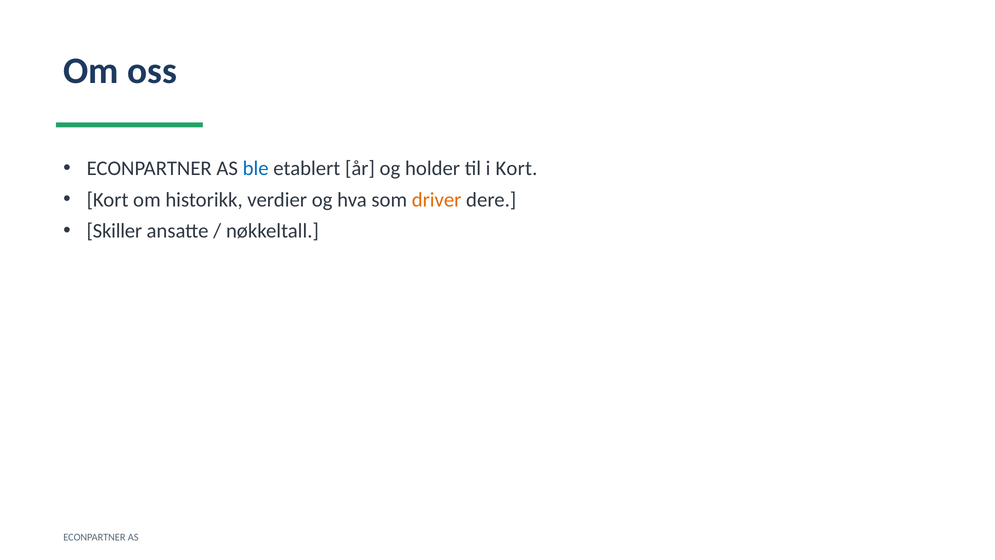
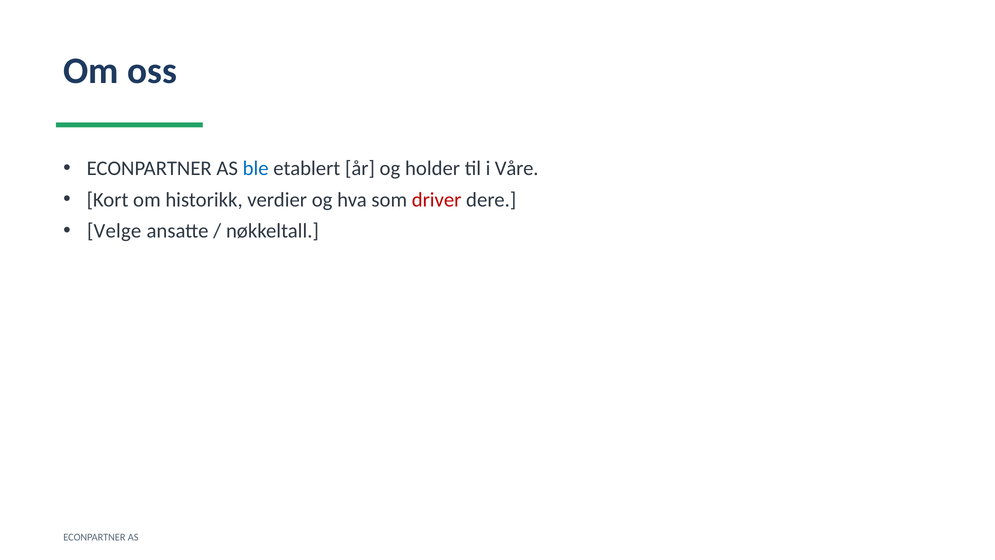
i Kort: Kort -> Våre (517, 169)
driver colour: orange -> red (437, 200)
Skiller: Skiller -> Velge (114, 231)
